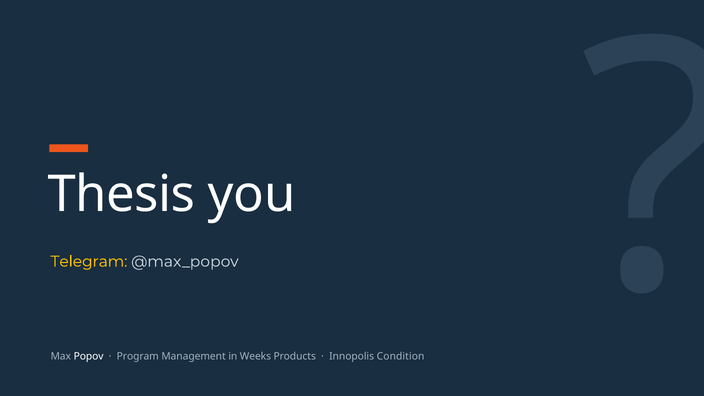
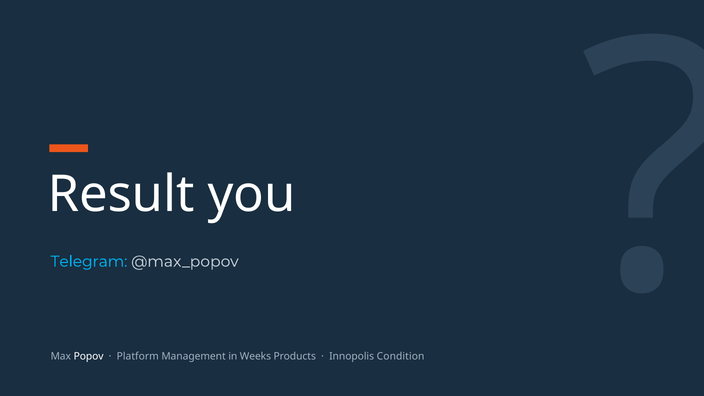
Thesis: Thesis -> Result (121, 195)
Telegram colour: yellow -> light blue (89, 262)
Program: Program -> Platform (138, 356)
